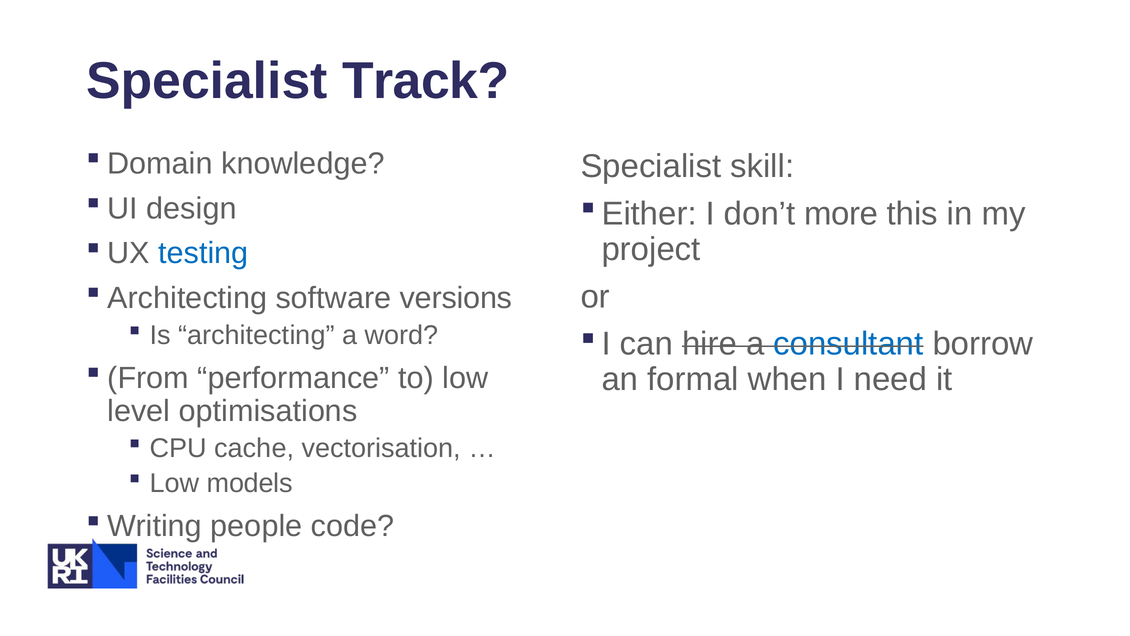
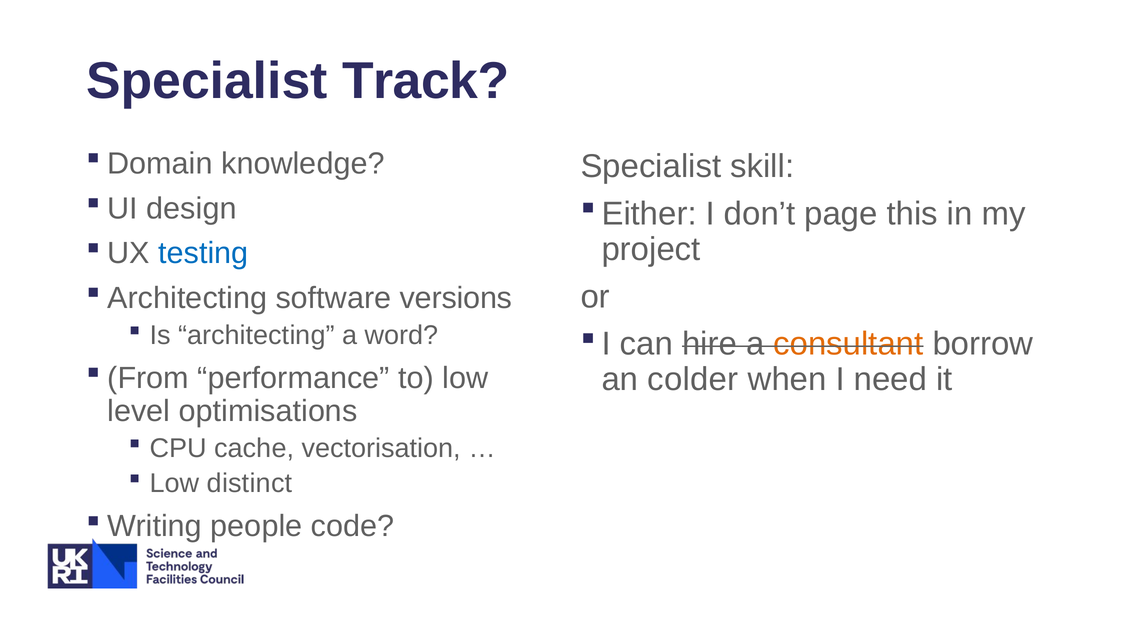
more: more -> page (841, 214)
consultant colour: blue -> orange (848, 344)
formal: formal -> colder (693, 379)
models: models -> distinct (250, 483)
